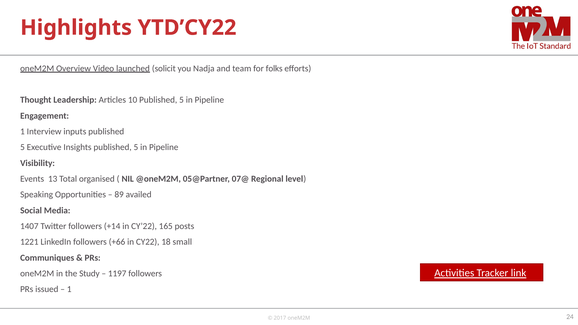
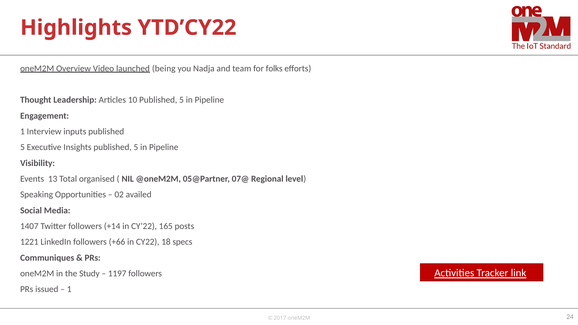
solicit: solicit -> being (164, 68)
89: 89 -> 02 (119, 195)
small: small -> specs (182, 242)
